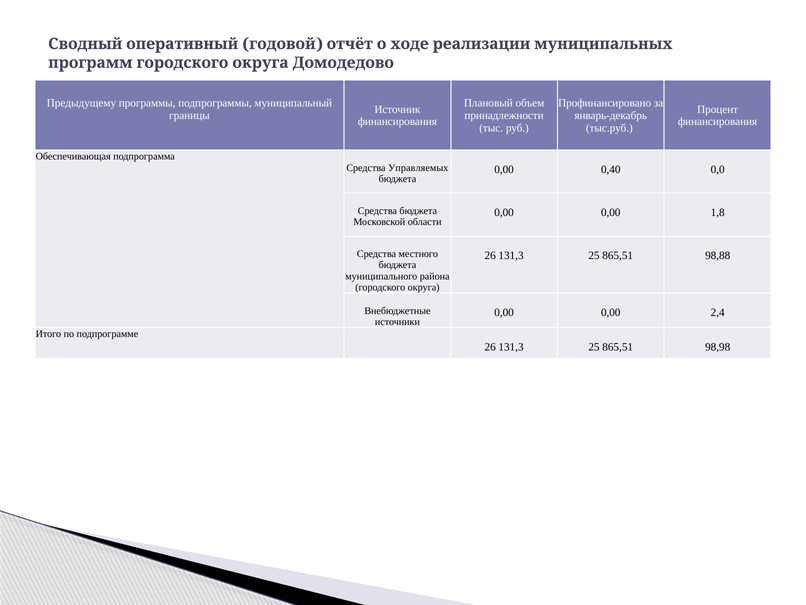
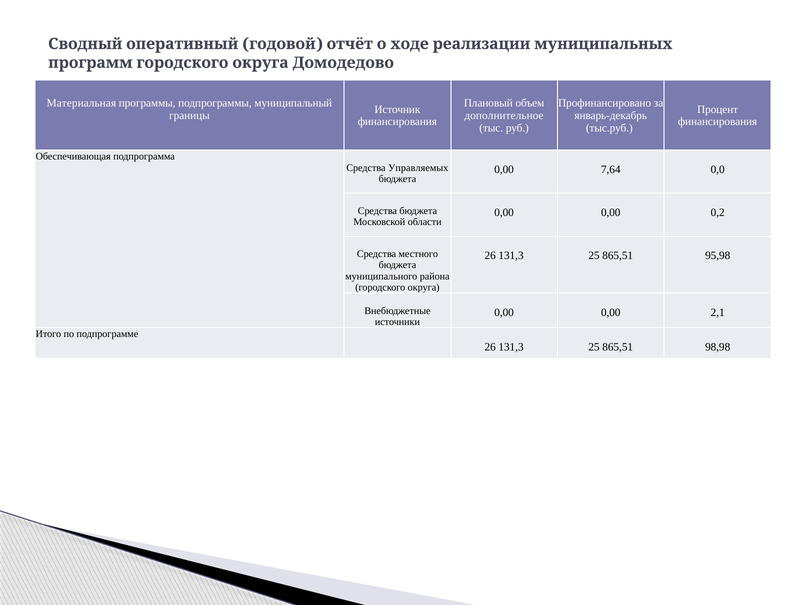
Предыдущему: Предыдущему -> Материальная (81, 103)
принадлежности: принадлежности -> дополнительное (504, 115)
0,40: 0,40 -> 7,64 (611, 169)
1,8: 1,8 -> 0,2 (718, 212)
98,88: 98,88 -> 95,98 (718, 255)
2,4: 2,4 -> 2,1 (718, 312)
